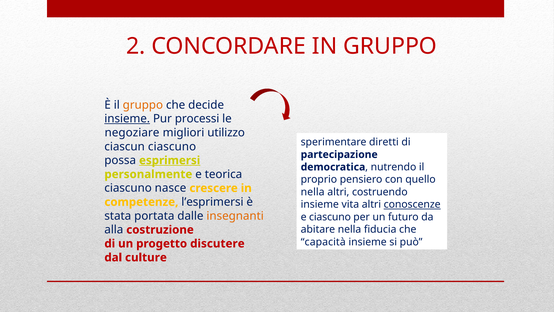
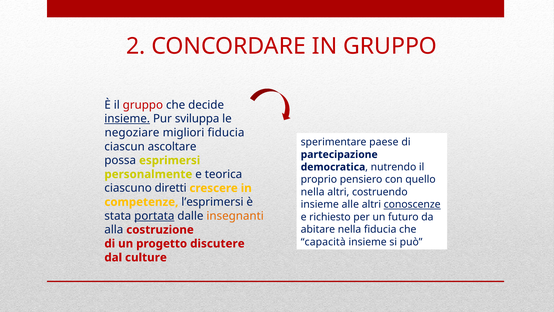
gruppo colour: orange -> red (143, 105)
processi: processi -> sviluppa (197, 119)
migliori utilizzo: utilizzo -> fiducia (226, 133)
diretti: diretti -> paese (384, 142)
ciascun ciascuno: ciascuno -> ascoltare (172, 146)
esprimersi underline: present -> none (170, 160)
nasce: nasce -> diretti (171, 188)
vita: vita -> alle (350, 204)
portata underline: none -> present (154, 216)
e ciascuno: ciascuno -> richiesto (330, 217)
